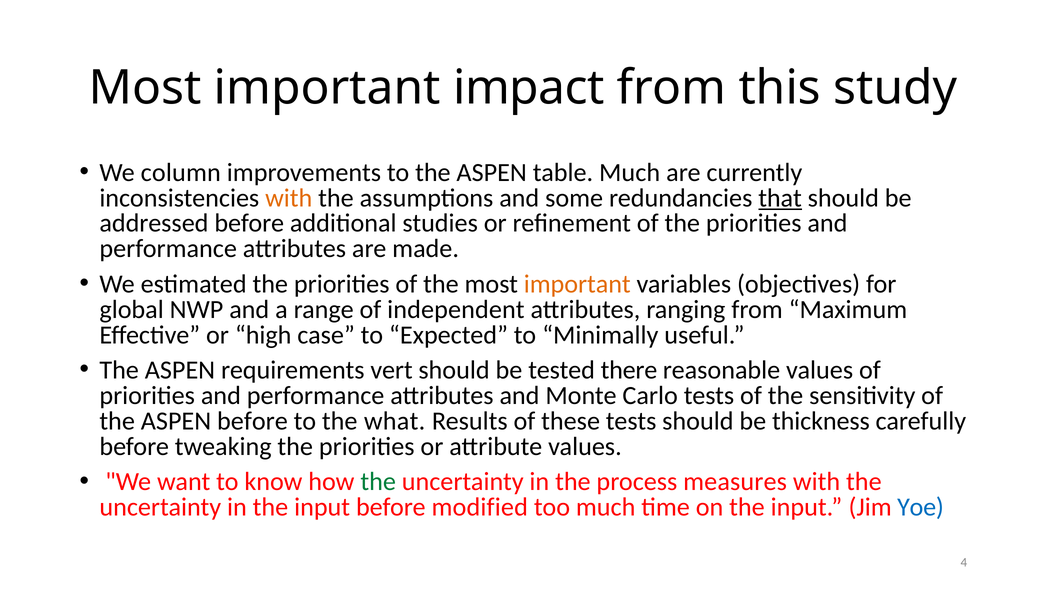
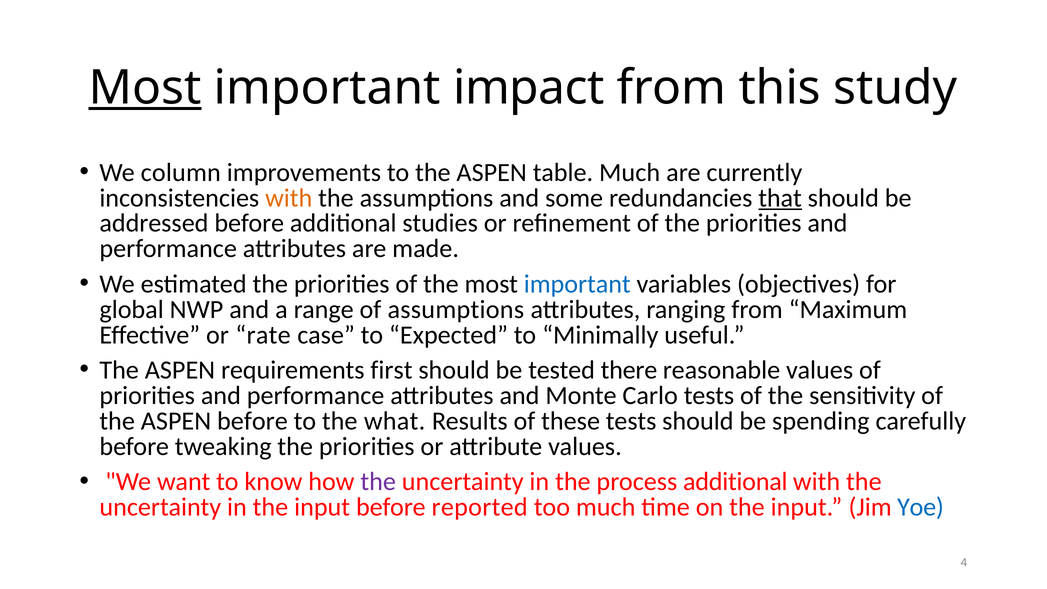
Most underline: none -> present (145, 88)
important colour: orange -> blue (577, 284)
of independent: independent -> assumptions (456, 309)
high: high -> rate (263, 335)
vert: vert -> first (391, 370)
thickness: thickness -> spending (821, 421)
the colour: green -> purple (378, 482)
process measures: measures -> additional (735, 482)
modified: modified -> reported (480, 507)
